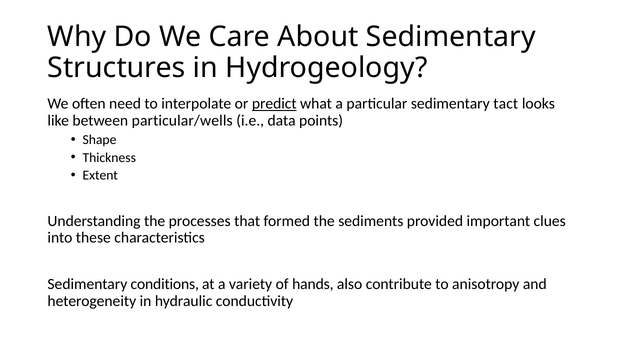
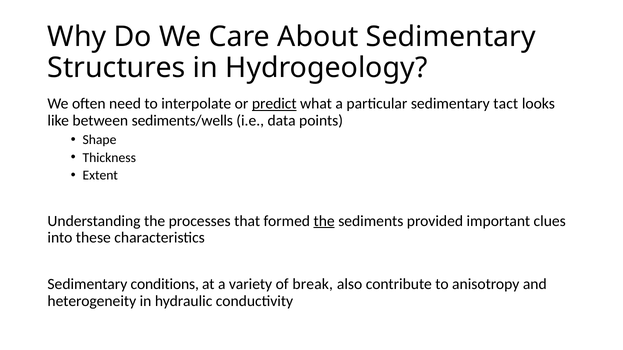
particular/wells: particular/wells -> sediments/wells (182, 121)
the underline: none -> present (324, 221)
hands: hands -> break (313, 285)
